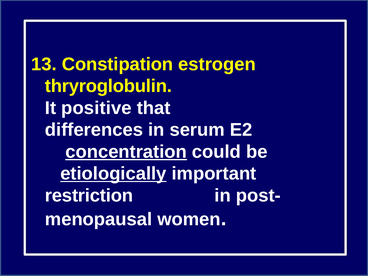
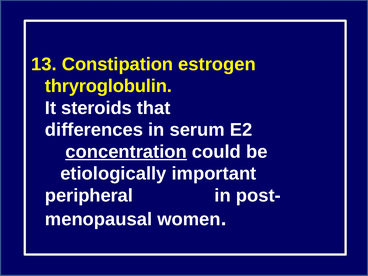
positive: positive -> steroids (97, 108)
etiologically underline: present -> none (113, 174)
restriction: restriction -> peripheral (89, 195)
